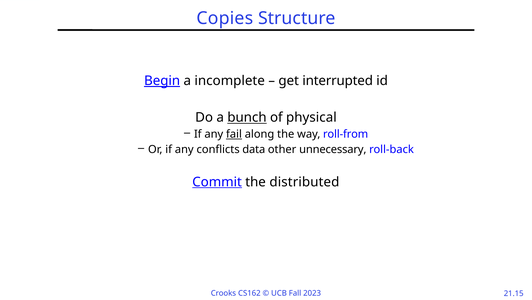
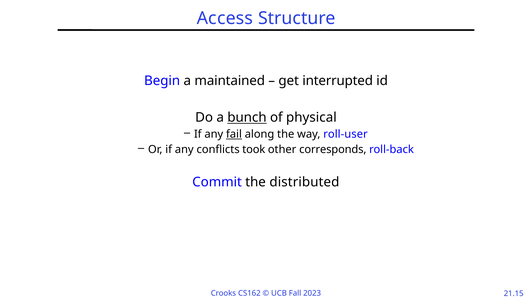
Copies: Copies -> Access (225, 18)
Begin underline: present -> none (162, 81)
incomplete: incomplete -> maintained (230, 81)
roll-from: roll-from -> roll-user (345, 134)
data: data -> took (254, 149)
unnecessary: unnecessary -> corresponds (333, 149)
Commit underline: present -> none (217, 182)
